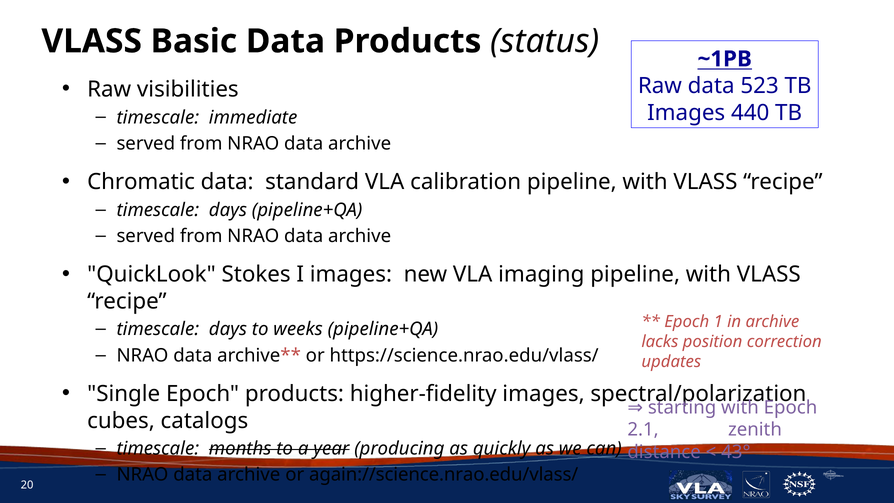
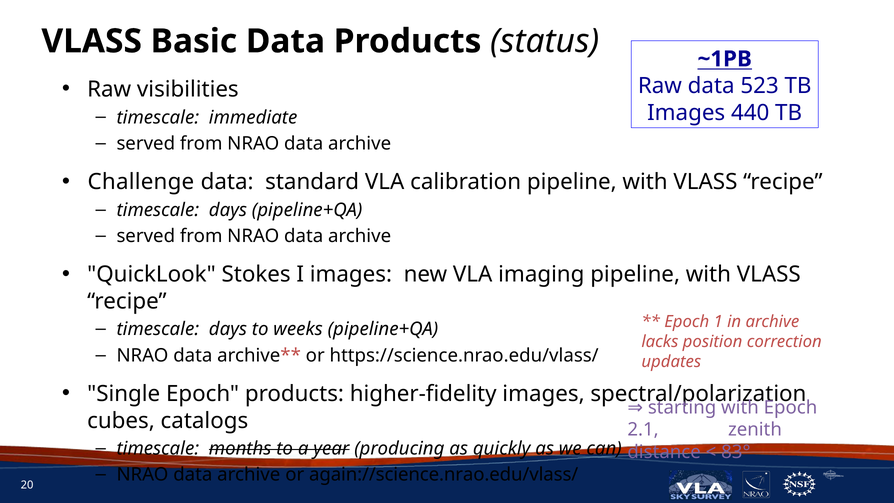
Chromatic: Chromatic -> Challenge (141, 182)
43°: 43° -> 83° (736, 452)
